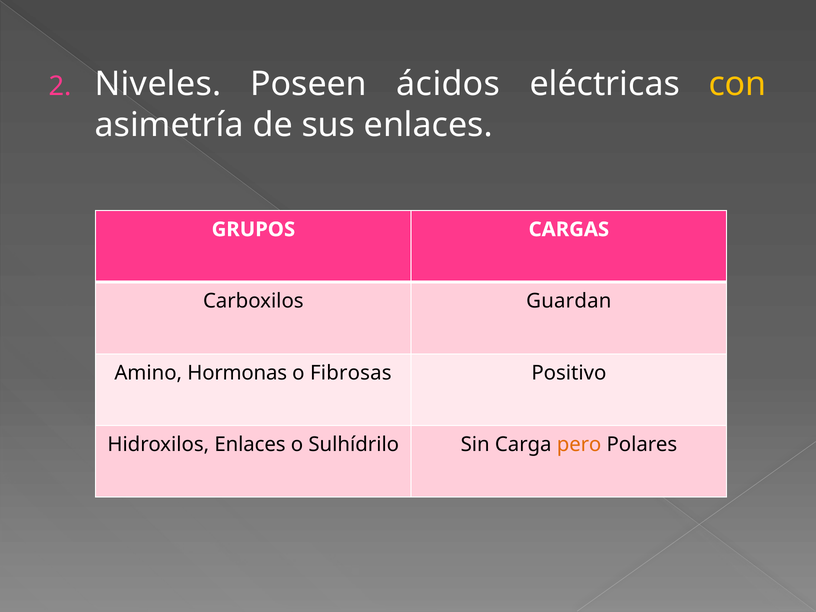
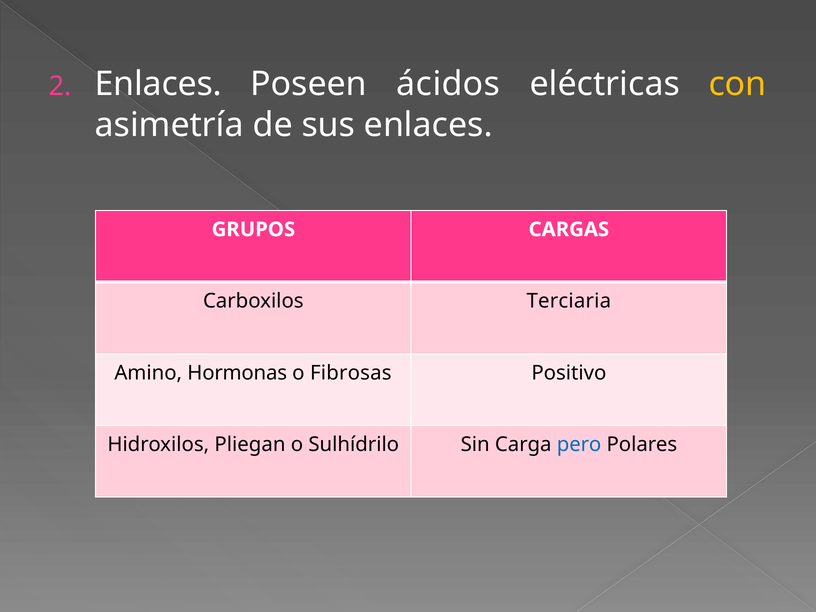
Niveles: Niveles -> Enlaces (158, 84)
Guardan: Guardan -> Terciaria (569, 301)
Hidroxilos Enlaces: Enlaces -> Pliegan (250, 445)
pero colour: orange -> blue (579, 445)
